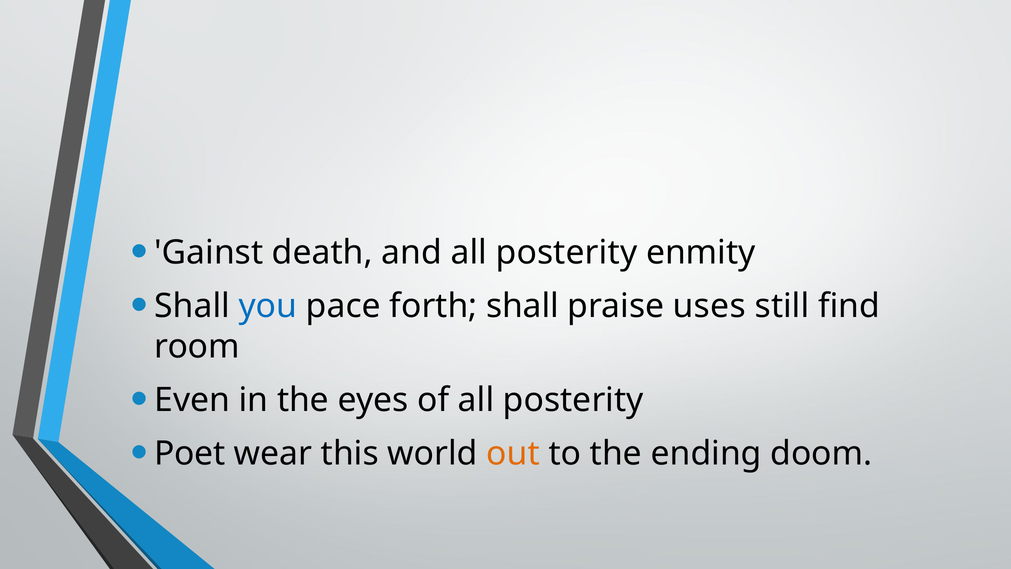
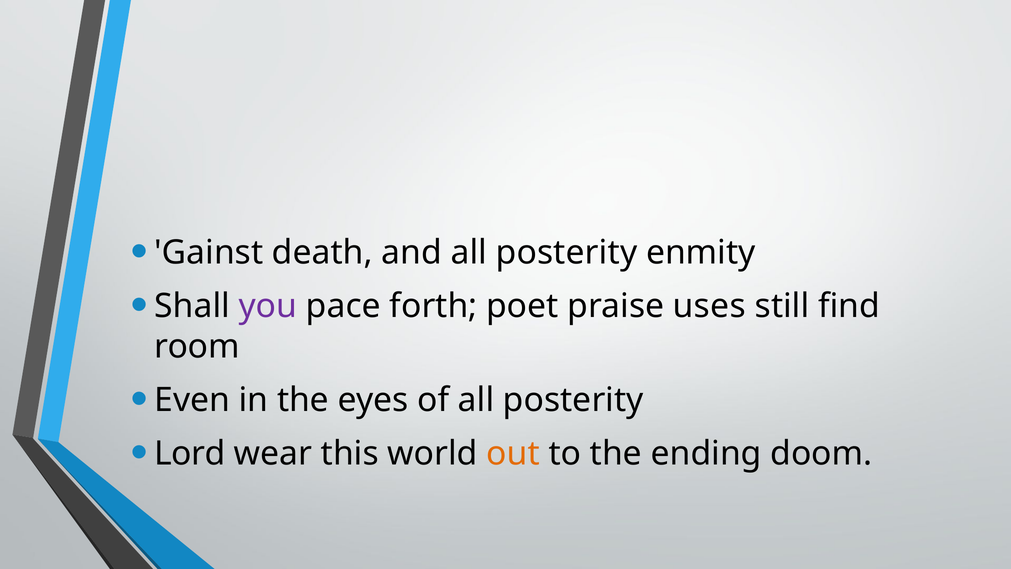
you colour: blue -> purple (268, 306)
forth shall: shall -> poet (522, 306)
Poet: Poet -> Lord (190, 454)
